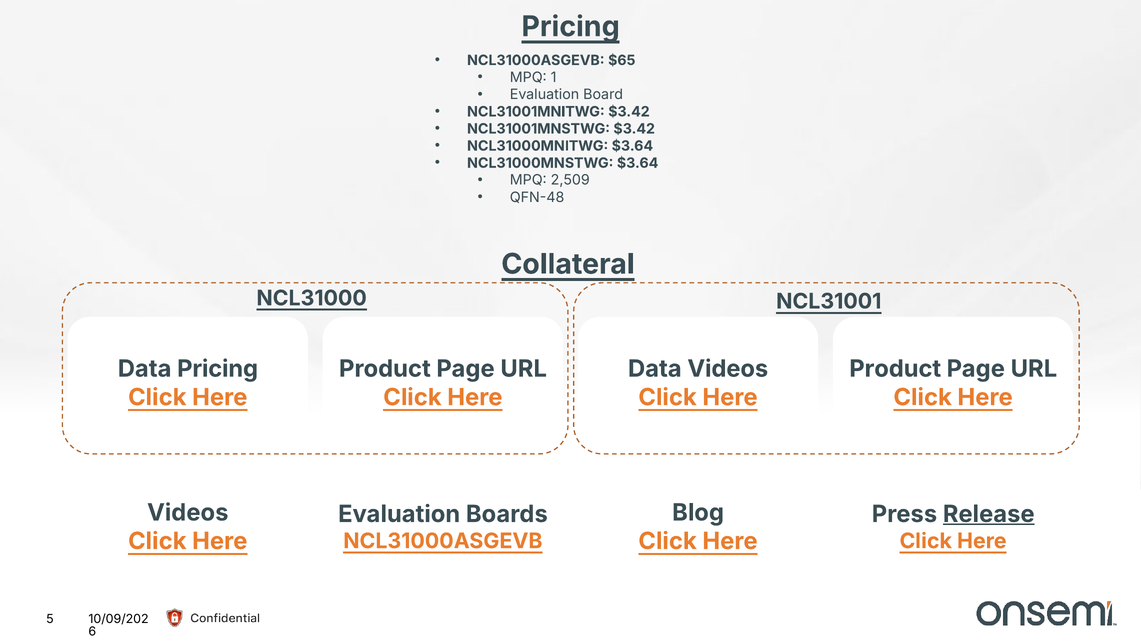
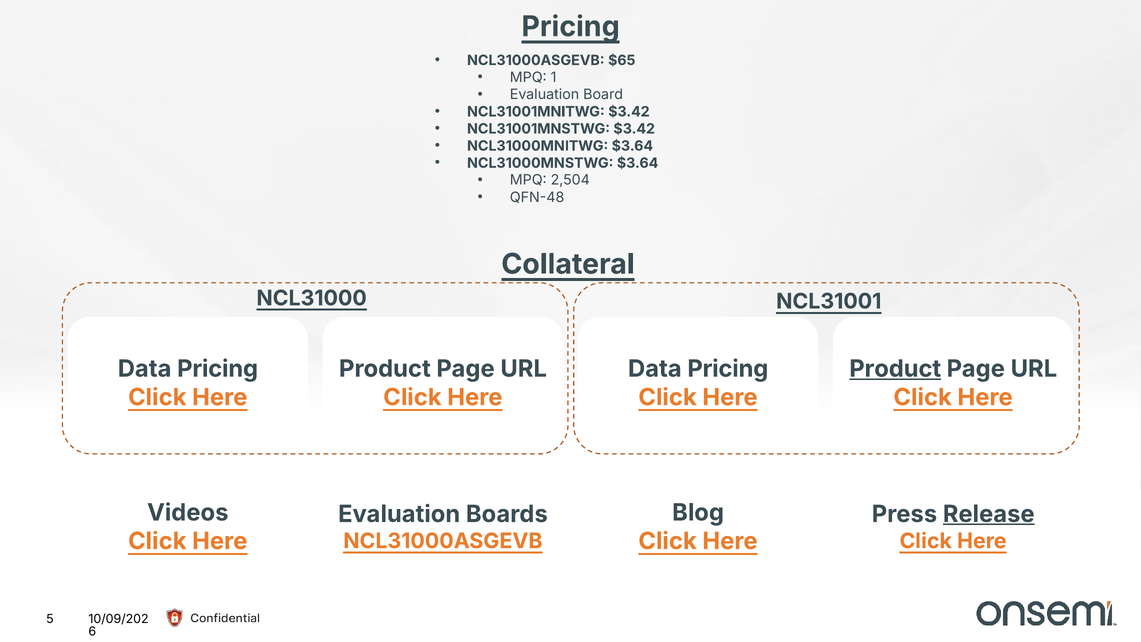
2,509: 2,509 -> 2,504 (570, 180)
Videos: Videos -> Pricing (728, 369)
Product underline: none -> present (895, 369)
